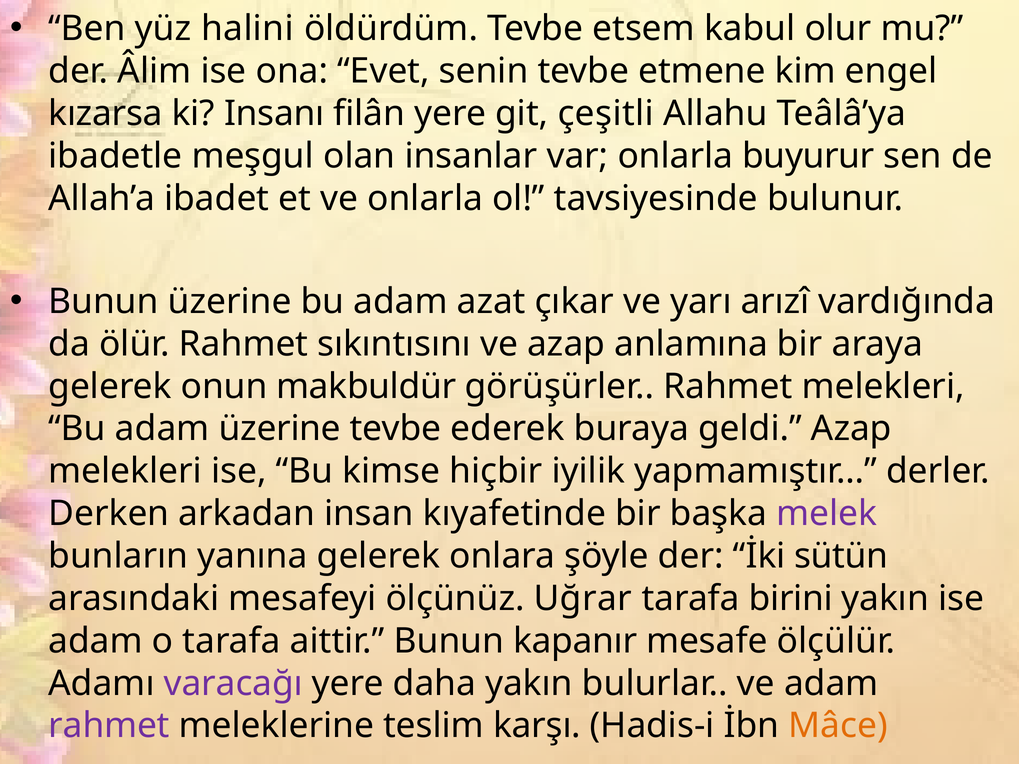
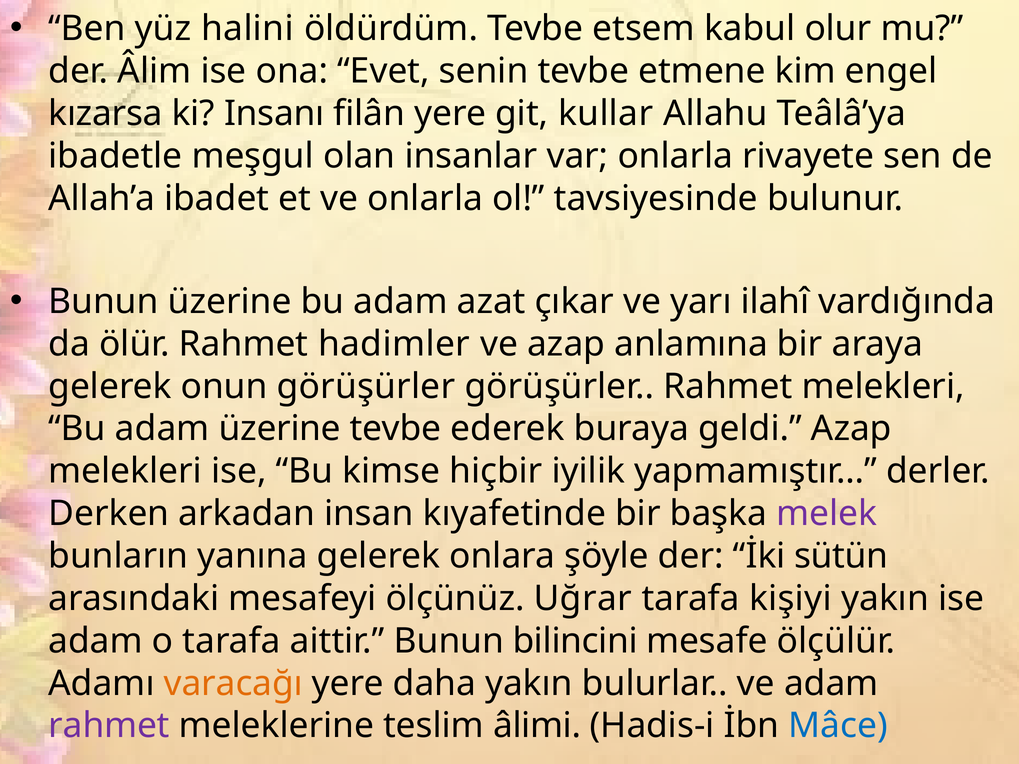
çeşitli: çeşitli -> kullar (606, 114)
buyurur: buyurur -> rivayete (808, 156)
arızî: arızî -> ilahî (775, 302)
sıkıntısını: sıkıntısını -> hadimler (394, 344)
onun makbuldür: makbuldür -> görüşürler (366, 386)
birini: birini -> kişiyi (790, 599)
kapanır: kapanır -> bilincini (575, 641)
varacağı colour: purple -> orange (233, 684)
karşı: karşı -> âlimi (537, 726)
Mâce colour: orange -> blue (838, 726)
